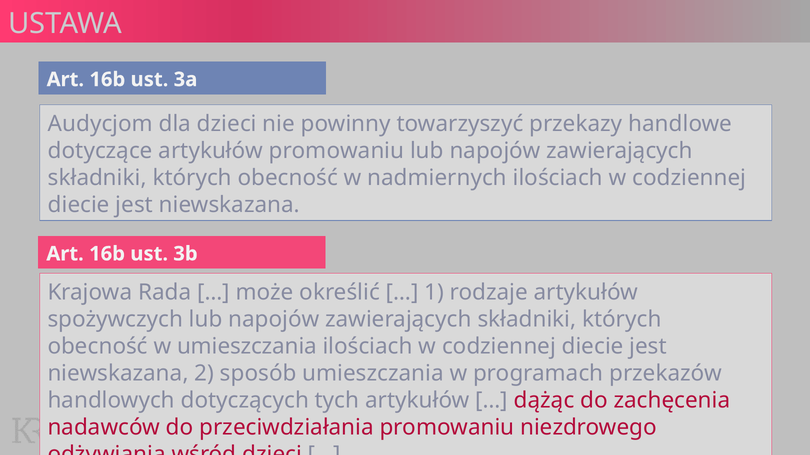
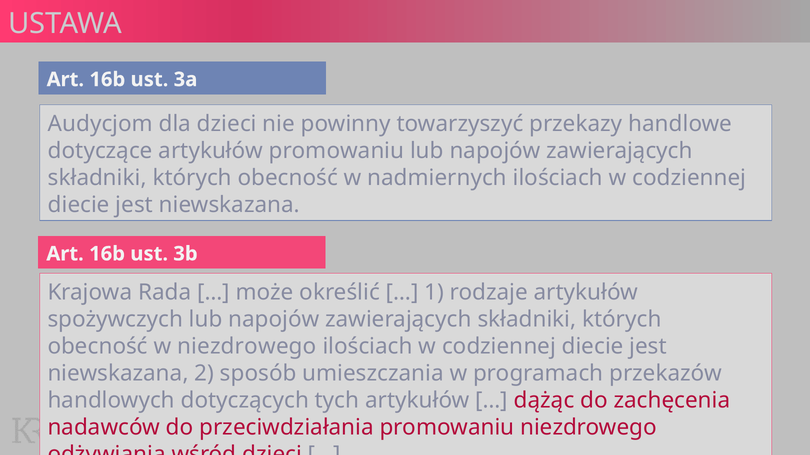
w umieszczania: umieszczania -> niezdrowego (247, 347)
